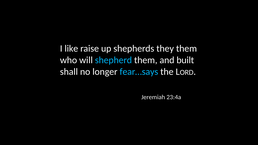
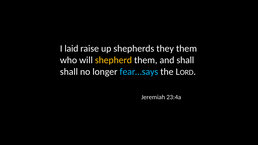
like: like -> laid (71, 49)
shepherd colour: light blue -> yellow (113, 60)
and built: built -> shall (185, 60)
